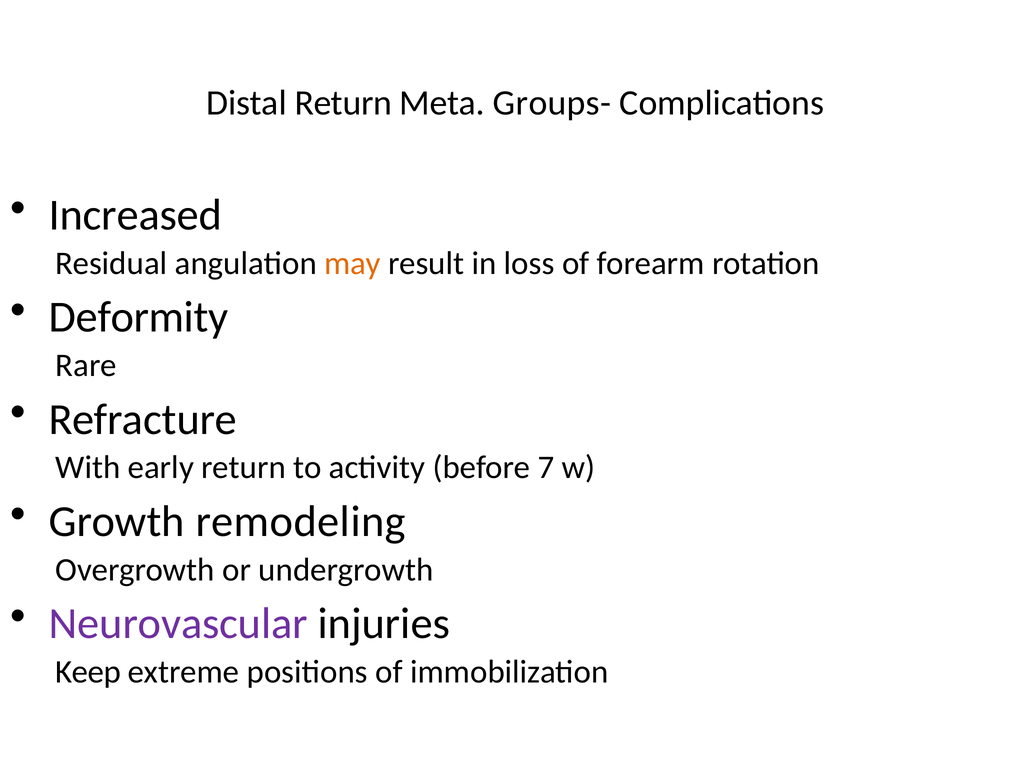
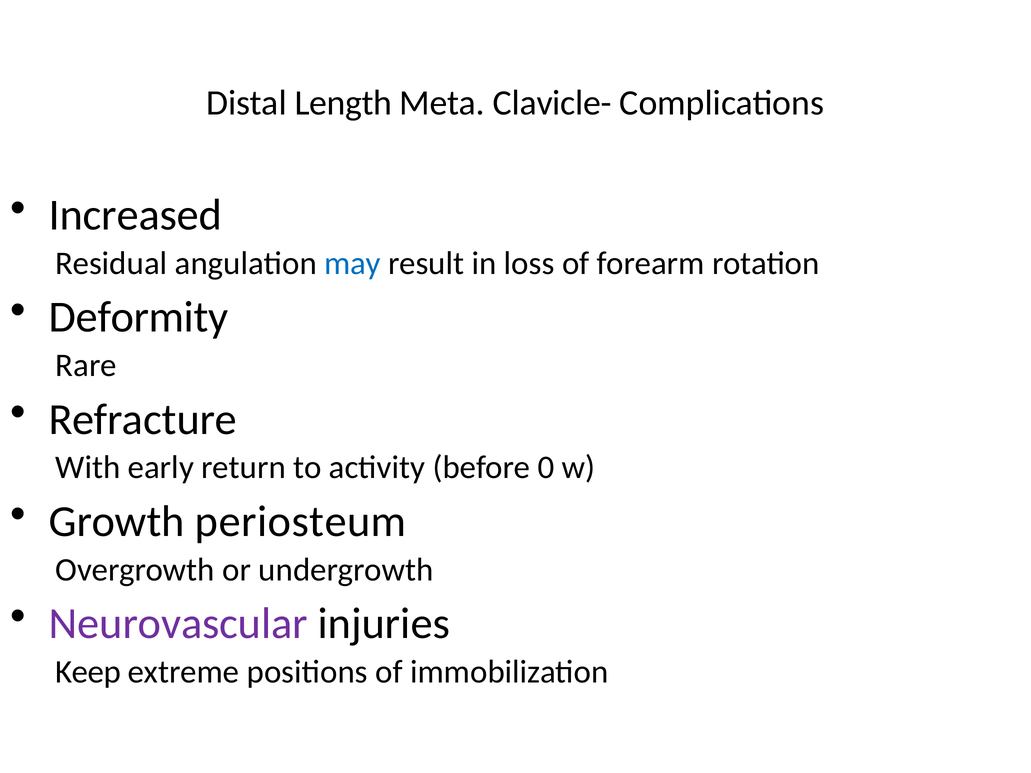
Distal Return: Return -> Length (343, 103)
Groups-: Groups- -> Clavicle- (552, 103)
may colour: orange -> blue (352, 264)
7: 7 -> 0 (546, 468)
remodeling: remodeling -> periosteum (301, 522)
